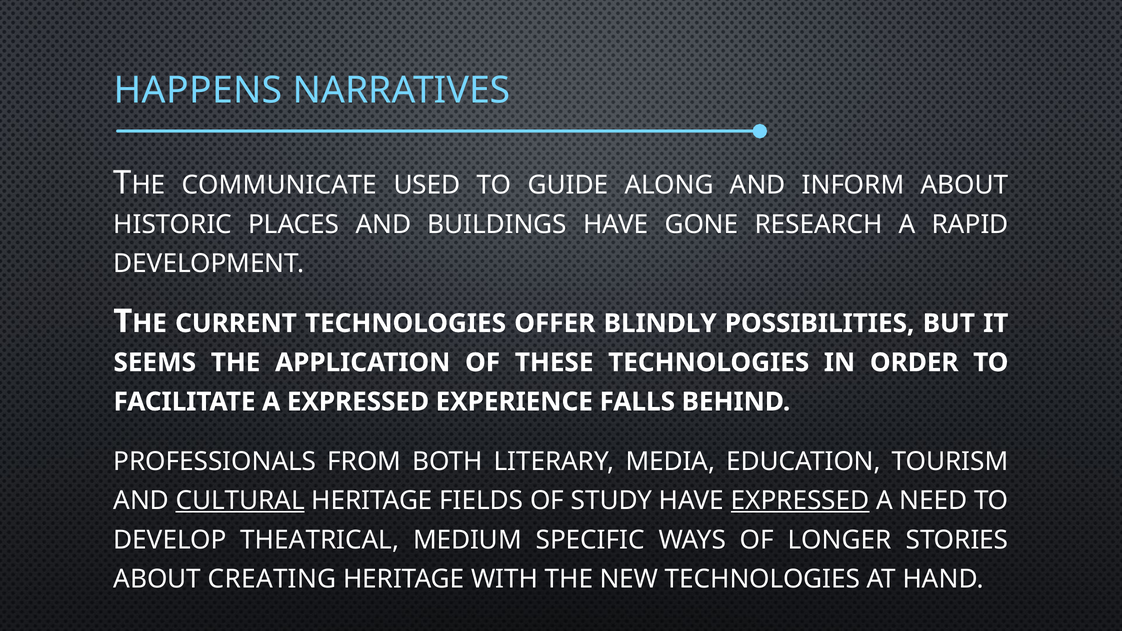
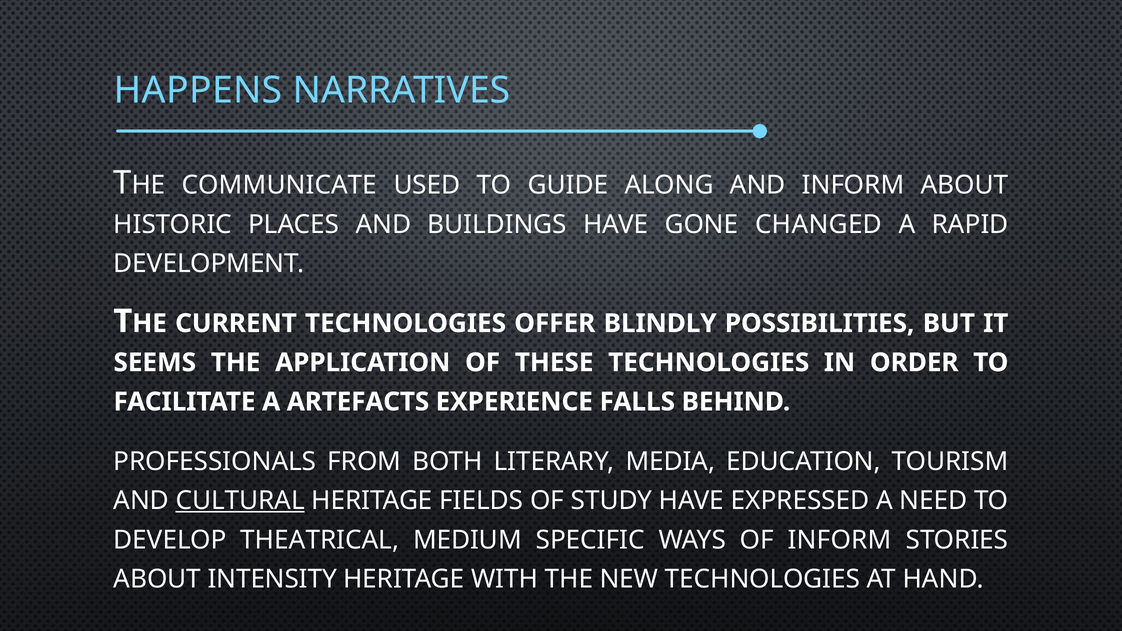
RESEARCH: RESEARCH -> CHANGED (819, 224)
A EXPRESSED: EXPRESSED -> ARTEFACTS (358, 402)
EXPRESSED underline: present -> none (800, 501)
OF LONGER: LONGER -> INFORM (840, 540)
CREATING: CREATING -> INTENSITY (272, 579)
